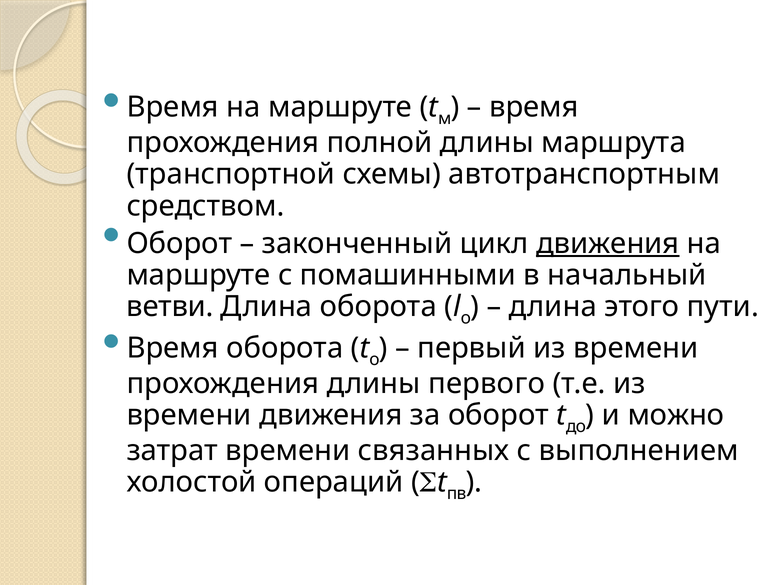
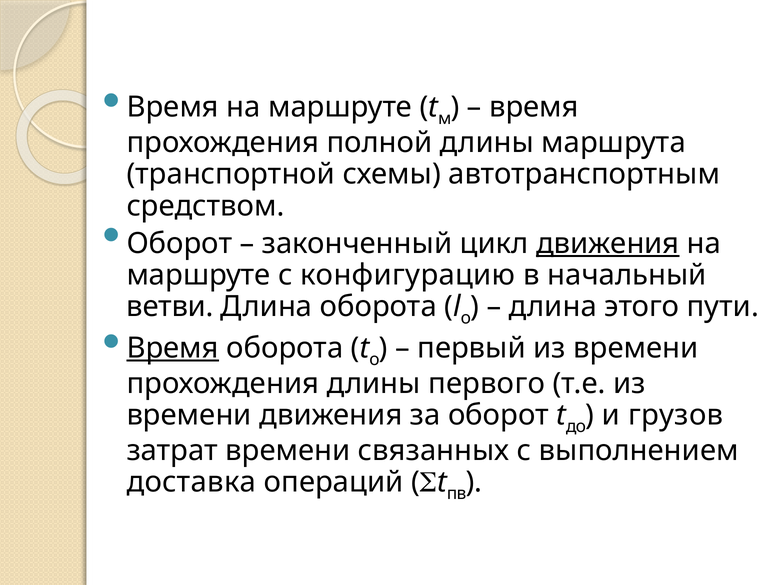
помашинными: помашинными -> конфигурацию (408, 275)
Время underline: none -> present (173, 348)
можно: можно -> грузов (676, 415)
холостой: холостой -> доставка (191, 482)
